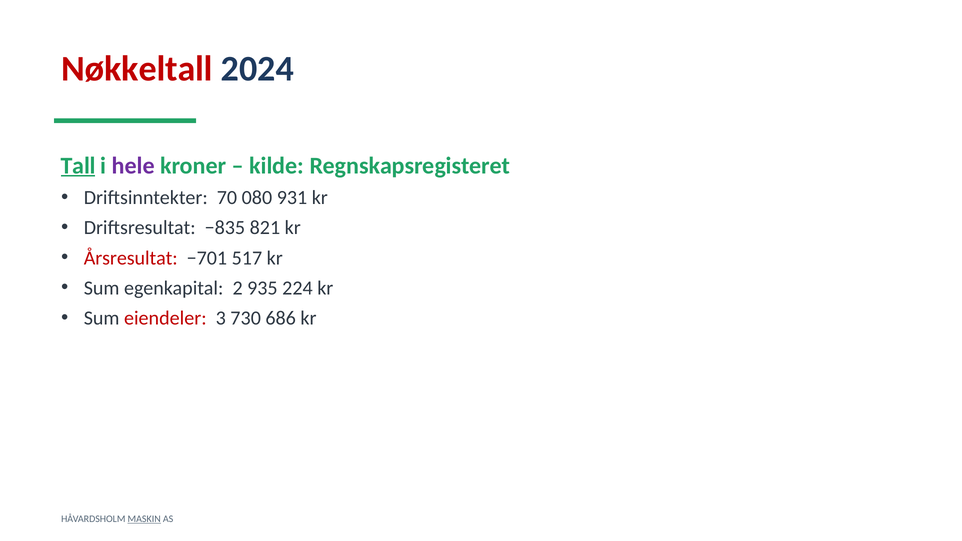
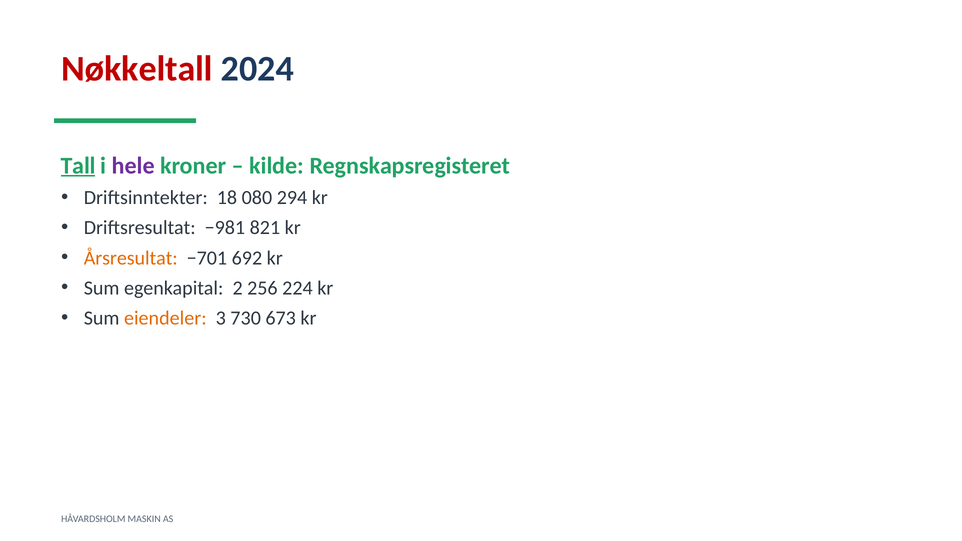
70: 70 -> 18 (227, 198)
931: 931 -> 294 (292, 198)
−835: −835 -> −981 (225, 228)
Årsresultat colour: red -> orange (131, 258)
517: 517 -> 692 (247, 258)
935: 935 -> 256 (262, 288)
eiendeler colour: red -> orange (165, 318)
686: 686 -> 673 (281, 318)
MASKIN underline: present -> none (144, 519)
